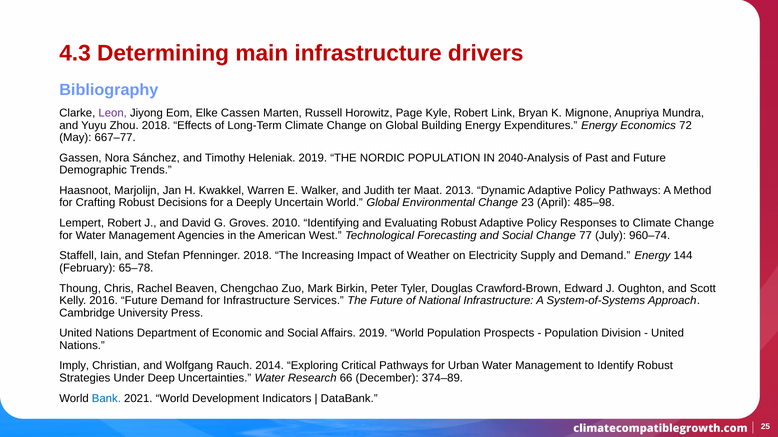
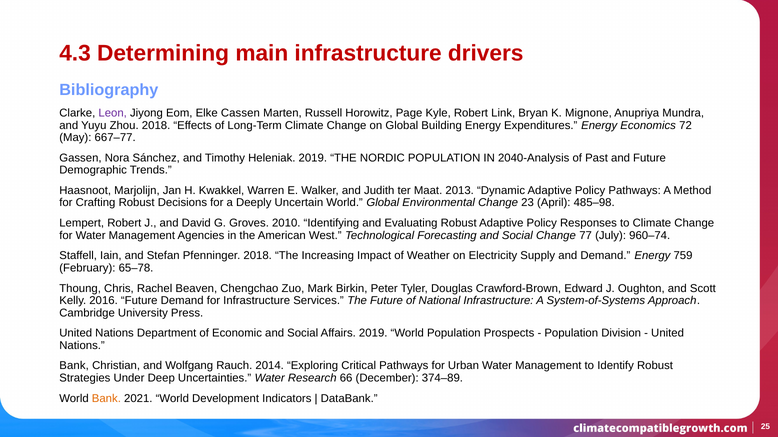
144: 144 -> 759 (683, 256)
Imply: Imply -> Bank (74, 366)
Bank colour: blue -> orange (106, 399)
